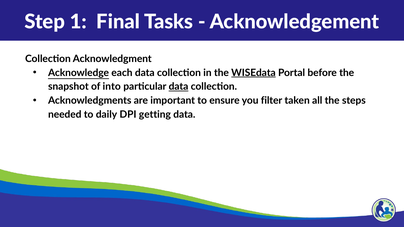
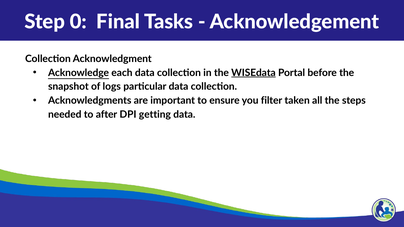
1: 1 -> 0 (78, 22)
into: into -> logs (112, 87)
data underline: present -> none (179, 87)
daily: daily -> after (107, 115)
